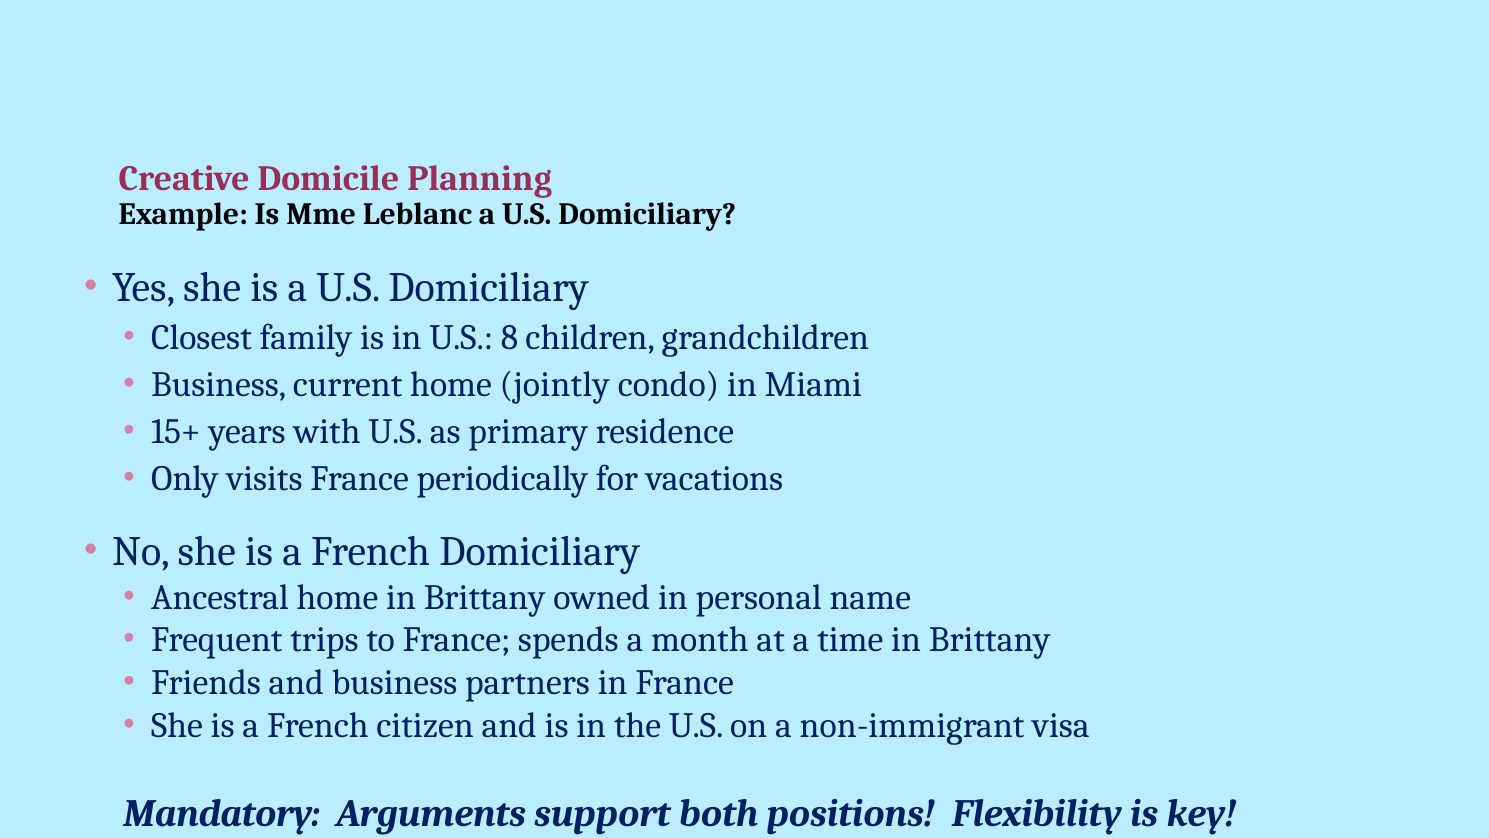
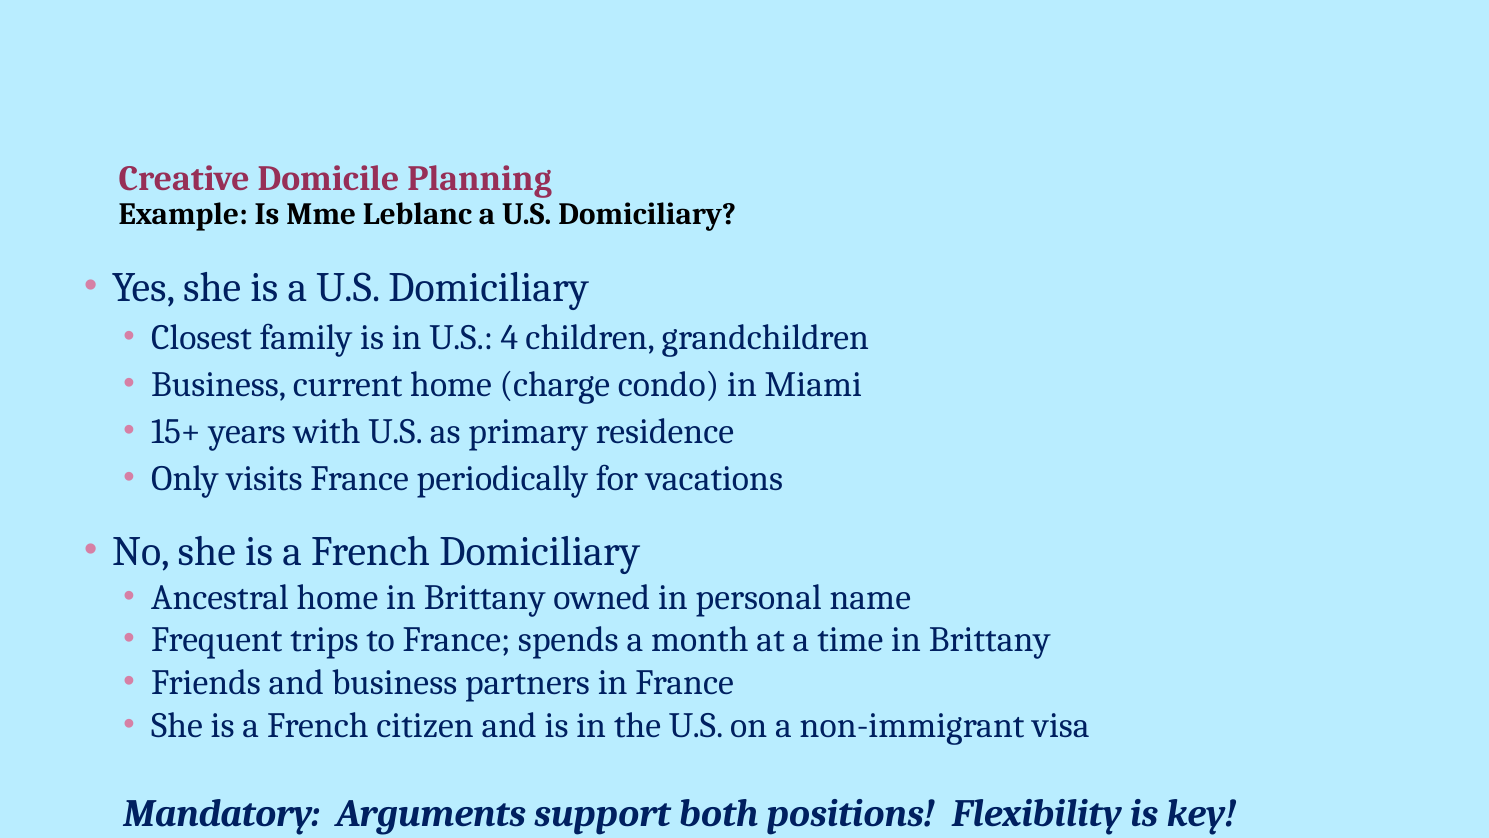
8: 8 -> 4 (509, 338)
jointly: jointly -> charge (555, 385)
